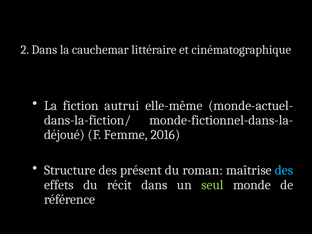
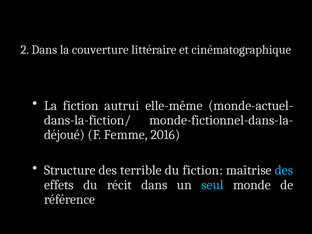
cauchemar: cauchemar -> couverture (100, 50)
présent: présent -> terrible (141, 170)
du roman: roman -> fiction (203, 170)
seul colour: light green -> light blue (212, 185)
